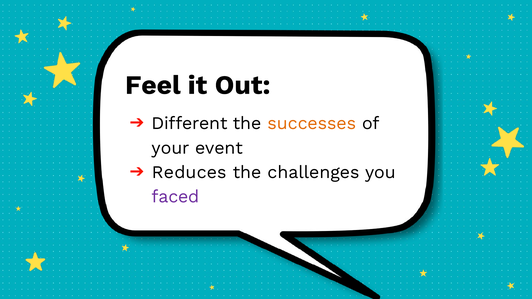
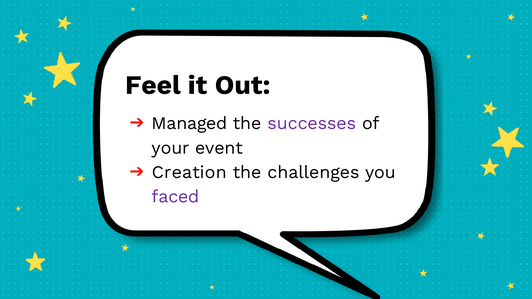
Different: Different -> Managed (189, 124)
successes colour: orange -> purple (312, 124)
Reduces: Reduces -> Creation (189, 172)
